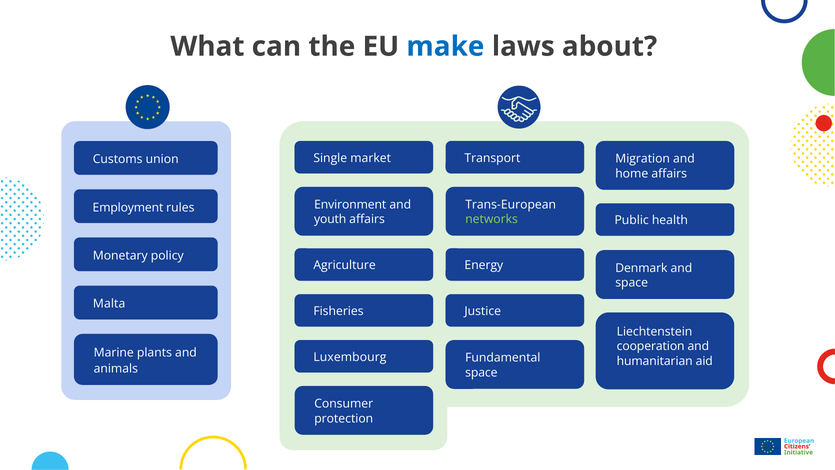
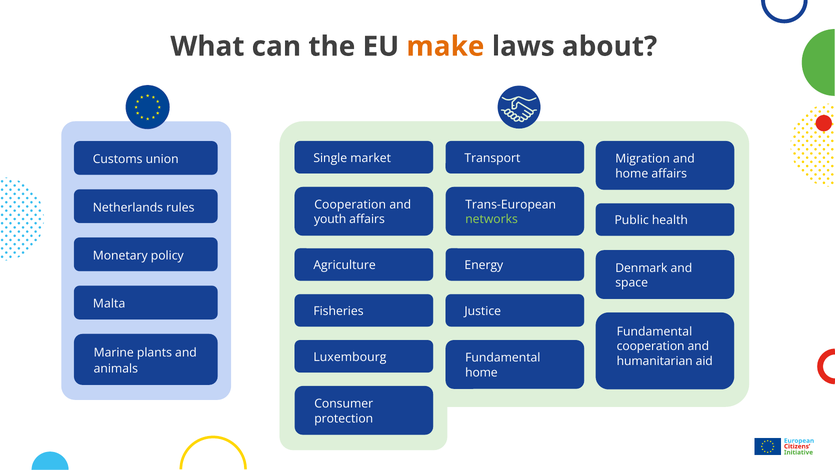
make colour: blue -> orange (445, 46)
Environment: Environment -> Cooperation (350, 205)
Employment: Employment -> Netherlands (128, 207)
Liechtenstein: Liechtenstein -> Fundamental (654, 332)
space: space -> home (481, 372)
